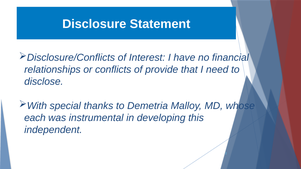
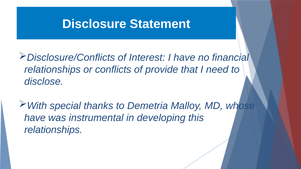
each: each -> have (35, 118)
independent: independent -> relationships (53, 130)
